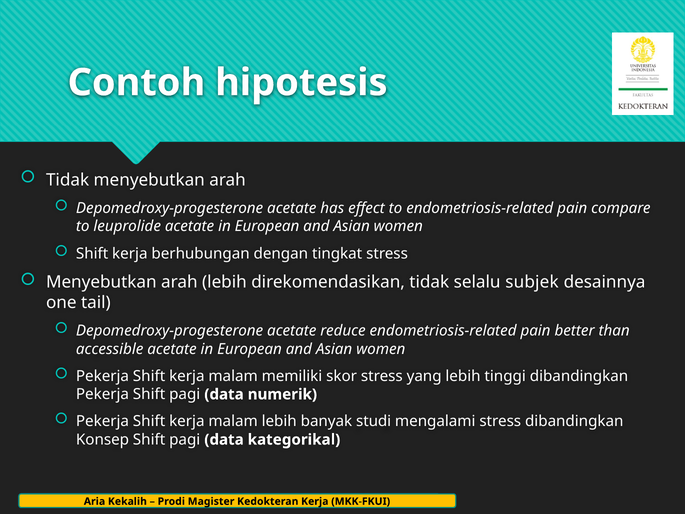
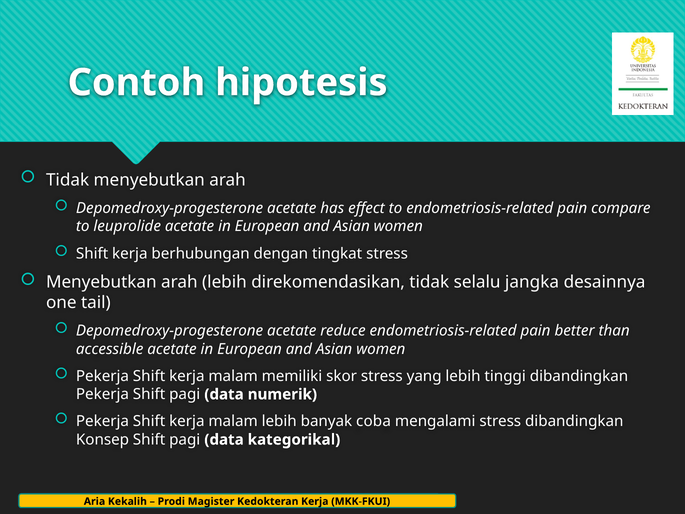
subjek: subjek -> jangka (532, 282)
studi: studi -> coba (373, 421)
